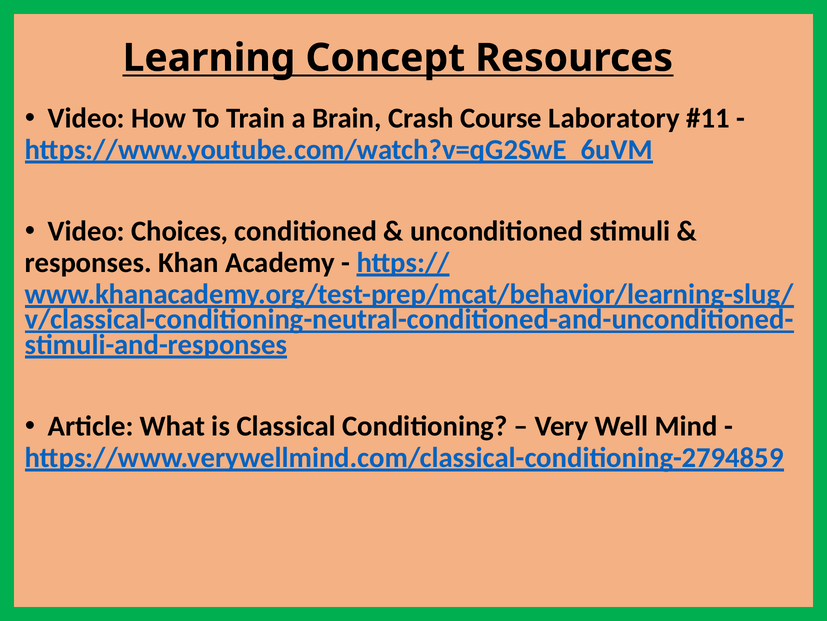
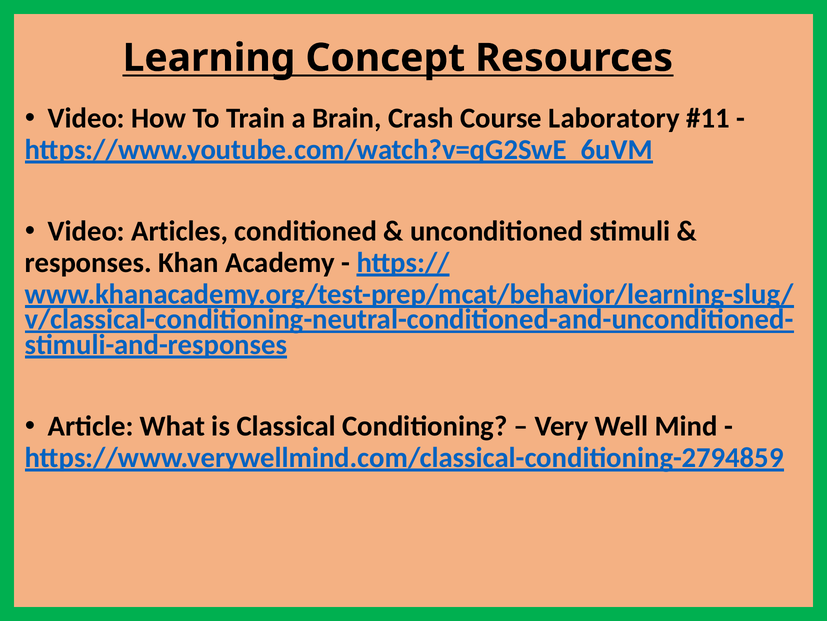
Choices: Choices -> Articles (180, 231)
